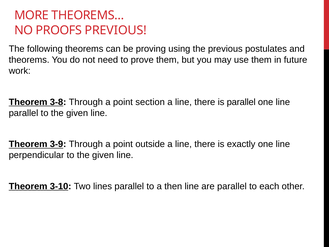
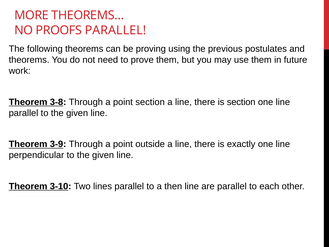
PROOFS PREVIOUS: PREVIOUS -> PARALLEL (116, 30)
is parallel: parallel -> section (241, 102)
